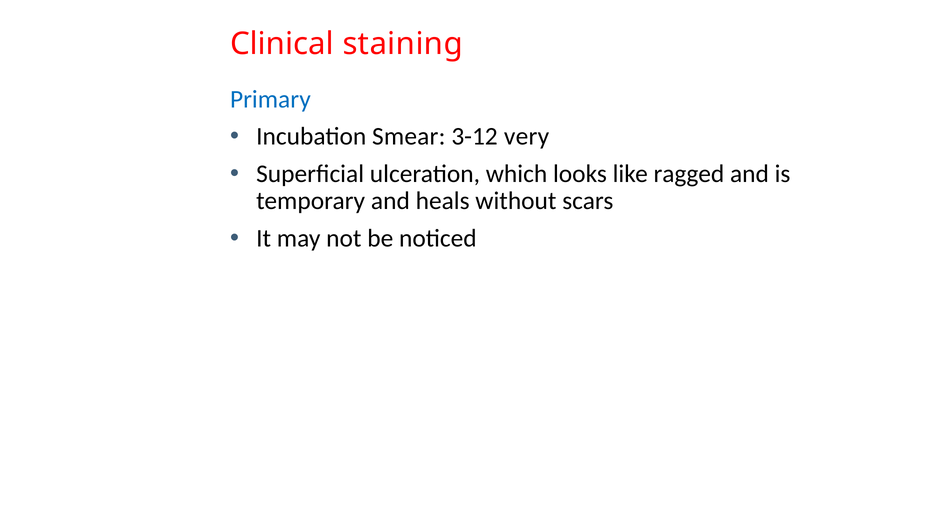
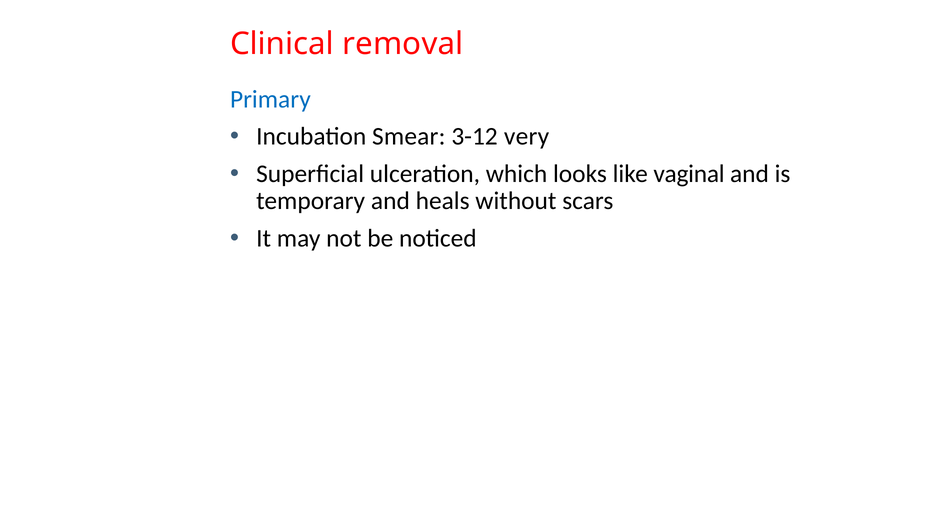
staining: staining -> removal (403, 44)
ragged: ragged -> vaginal (689, 174)
